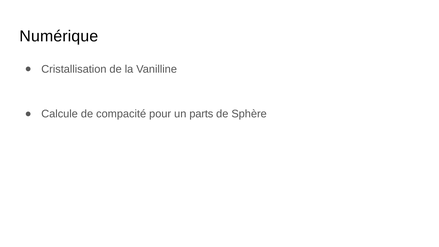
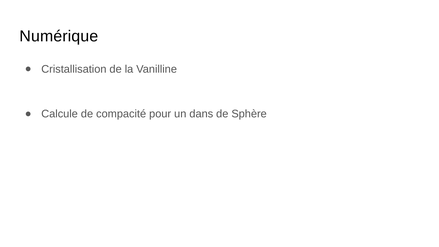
parts: parts -> dans (201, 114)
